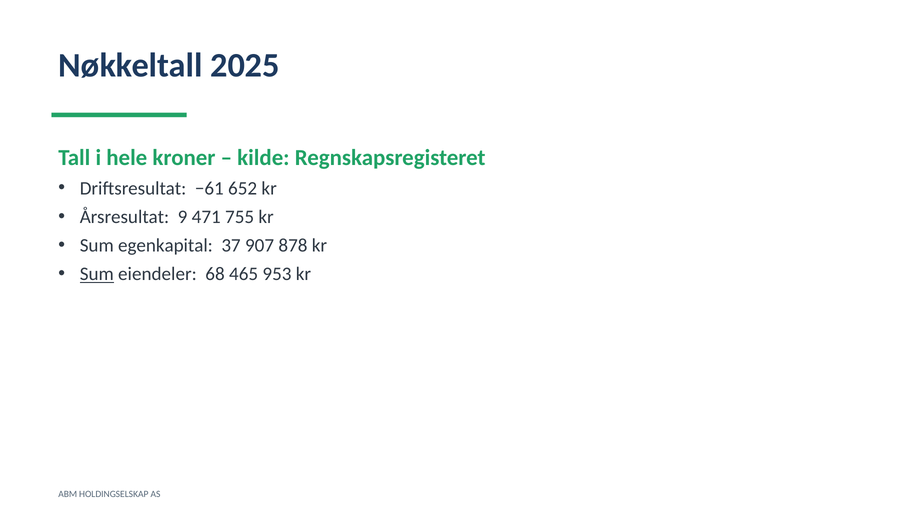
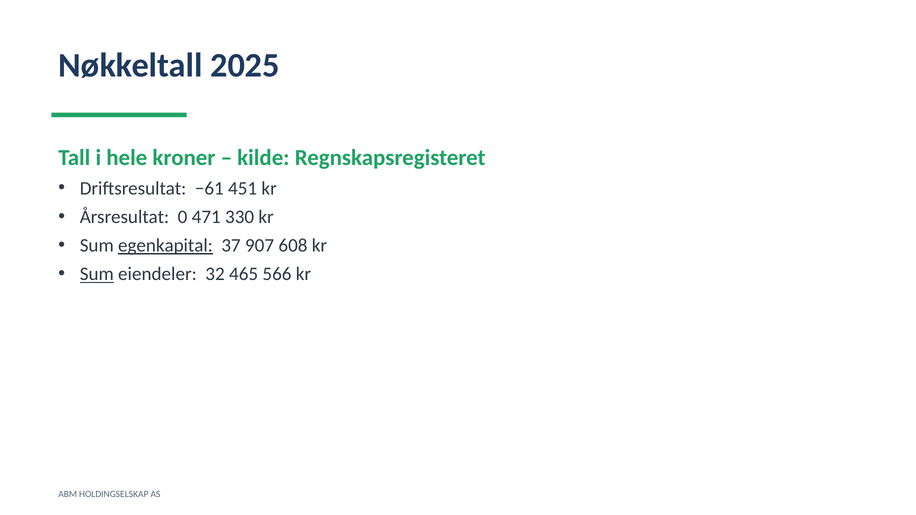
652: 652 -> 451 (243, 188)
9: 9 -> 0 (183, 217)
755: 755 -> 330 (240, 217)
egenkapital underline: none -> present (165, 246)
878: 878 -> 608 (293, 246)
68: 68 -> 32 (215, 274)
953: 953 -> 566 (277, 274)
